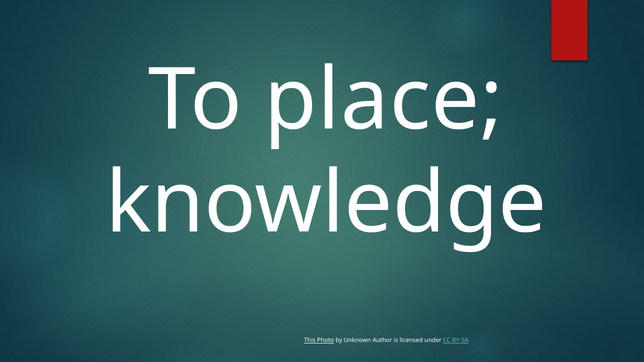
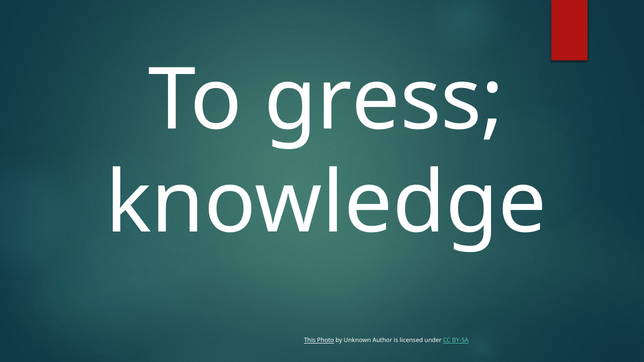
place: place -> gress (384, 100)
